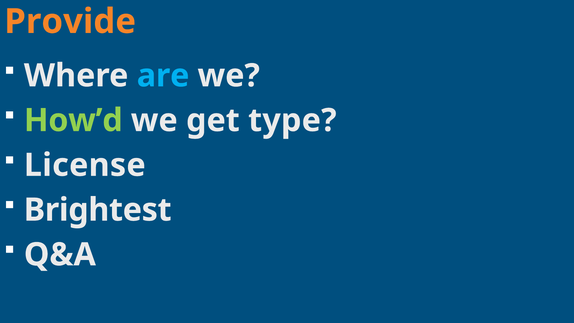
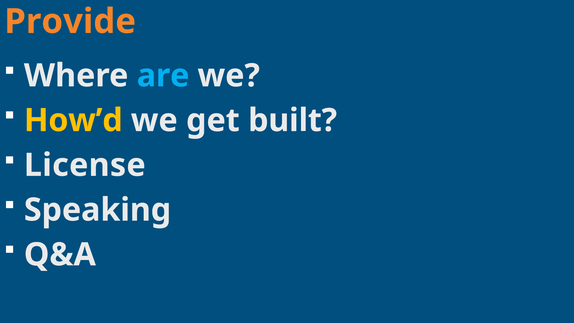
How’d colour: light green -> yellow (73, 120)
type: type -> built (293, 120)
Brightest: Brightest -> Speaking (98, 210)
